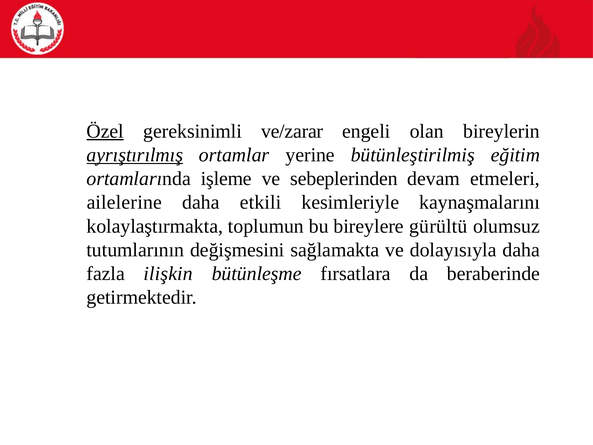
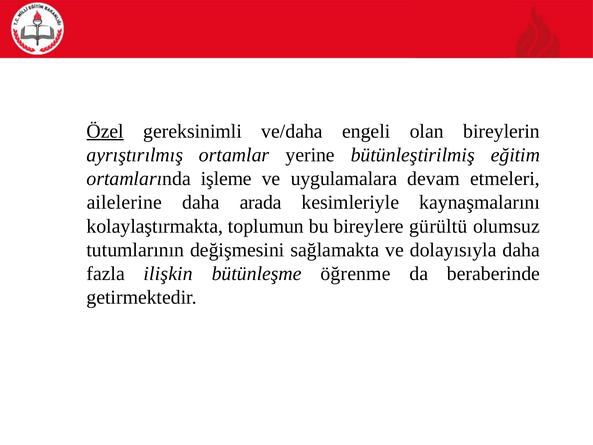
ve/zarar: ve/zarar -> ve/daha (292, 131)
ayrıştırılmış underline: present -> none (135, 155)
sebeplerinden: sebeplerinden -> uygulamalara (344, 179)
etkili: etkili -> arada (261, 202)
fırsatlara: fırsatlara -> öğrenme (356, 273)
